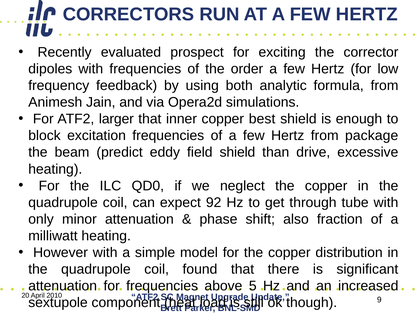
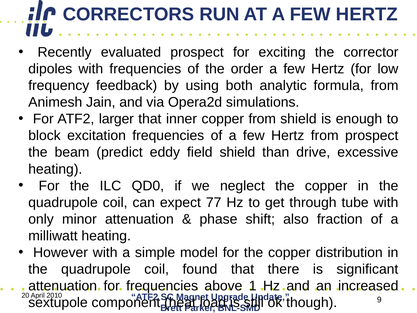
copper best: best -> from (262, 119)
from package: package -> prospect (372, 136)
92: 92 -> 77 (214, 202)
5: 5 -> 1 (253, 286)
